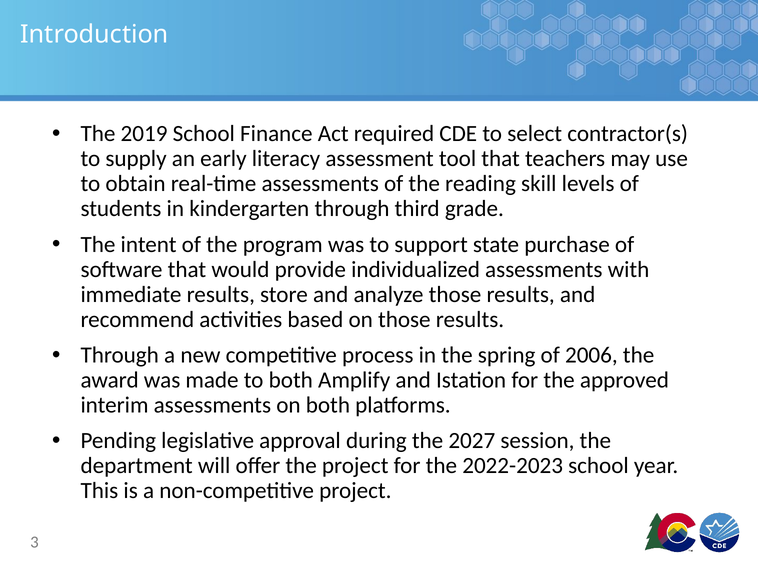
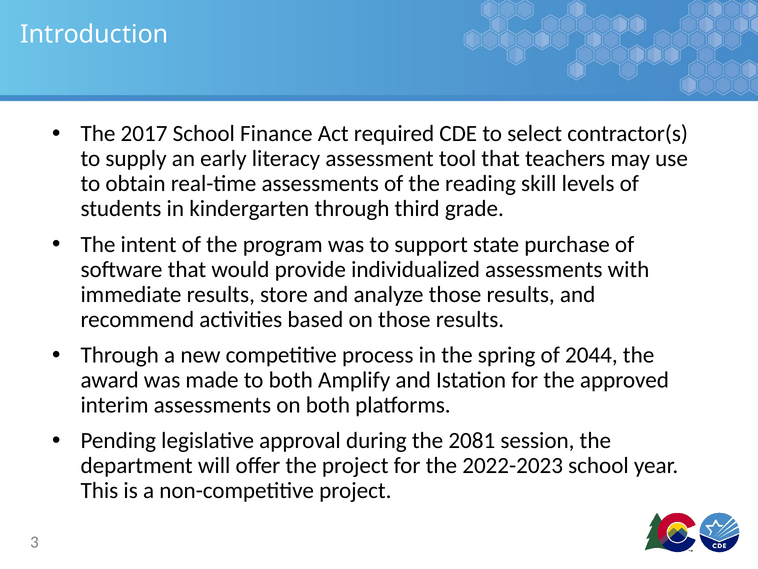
2019: 2019 -> 2017 (144, 134)
2006: 2006 -> 2044 (591, 355)
2027: 2027 -> 2081 (472, 440)
